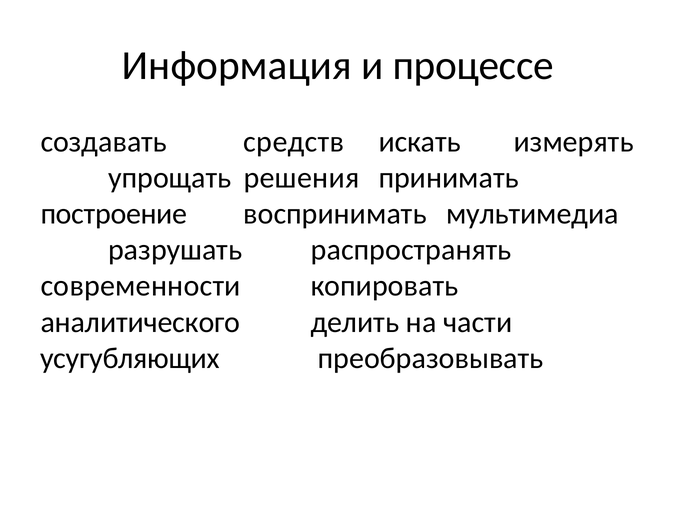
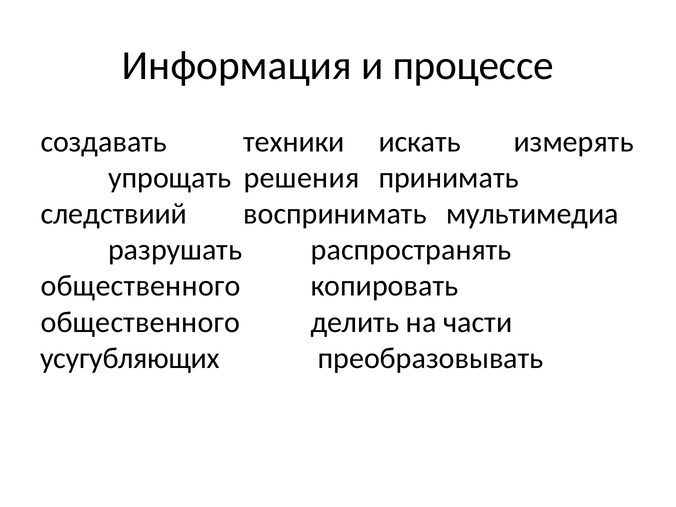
средств: средств -> техники (294, 142)
построение: построение -> следствиий (114, 214)
современности: современности -> общественного (141, 286)
аналитического: аналитического -> общественного (140, 322)
